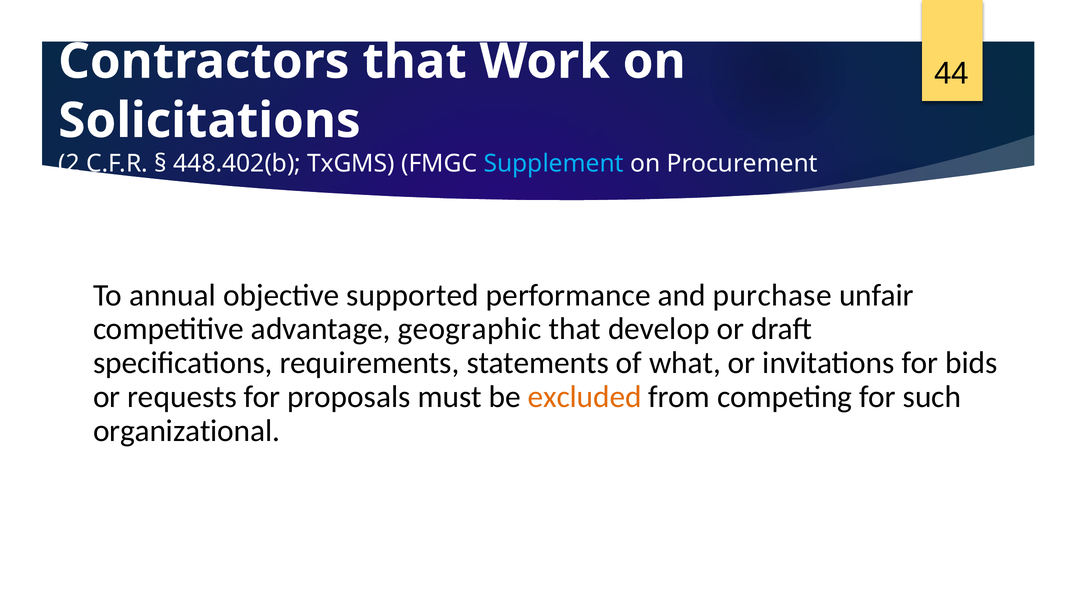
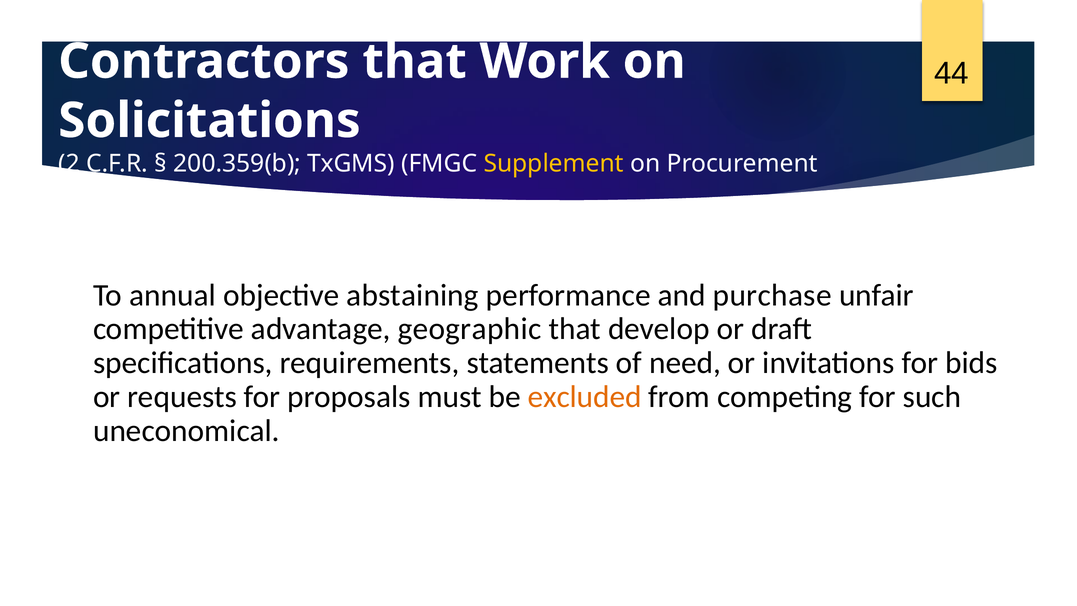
448.402(b: 448.402(b -> 200.359(b (237, 163)
Supplement colour: light blue -> yellow (554, 163)
supported: supported -> abstaining (413, 295)
what: what -> need (685, 363)
organizational: organizational -> uneconomical (186, 431)
